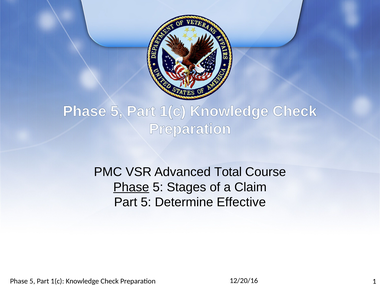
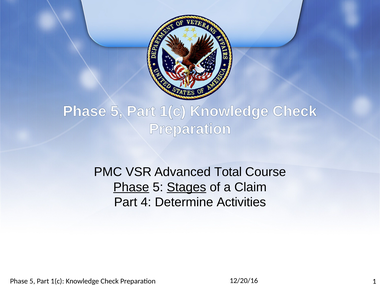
Stages underline: none -> present (186, 187)
Part 5: 5 -> 4 (146, 202)
Effective: Effective -> Activities (241, 202)
